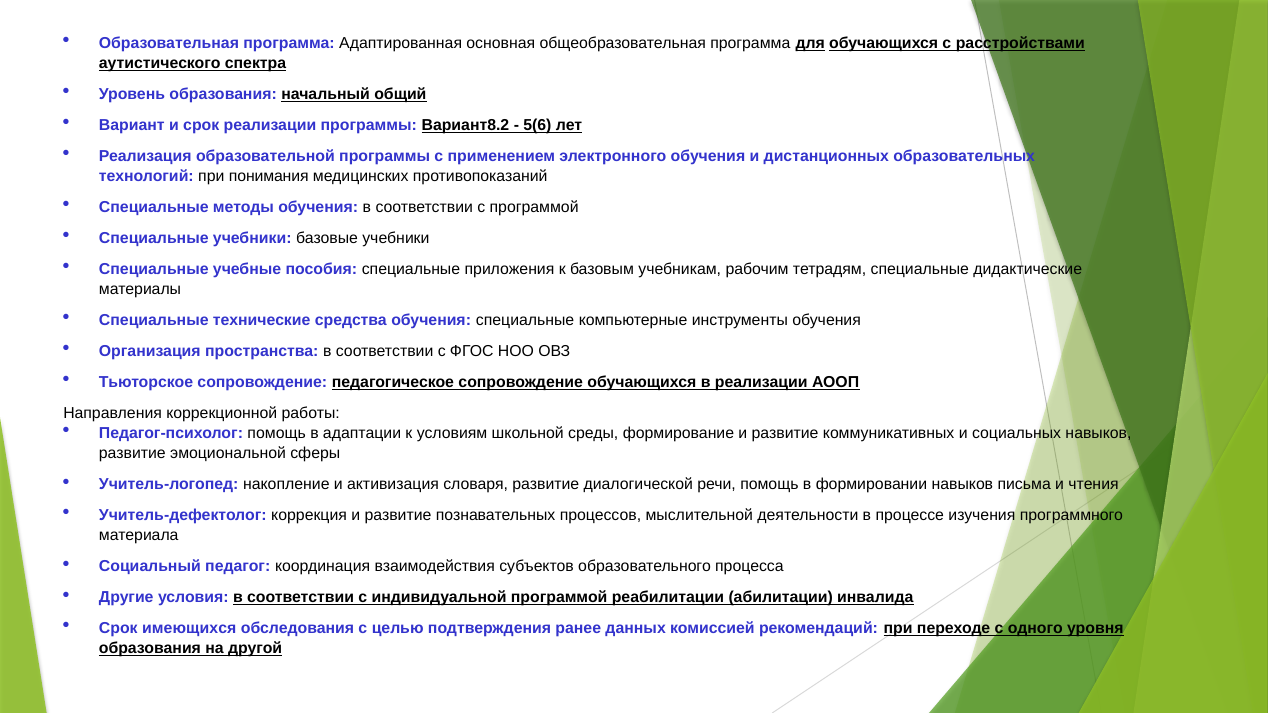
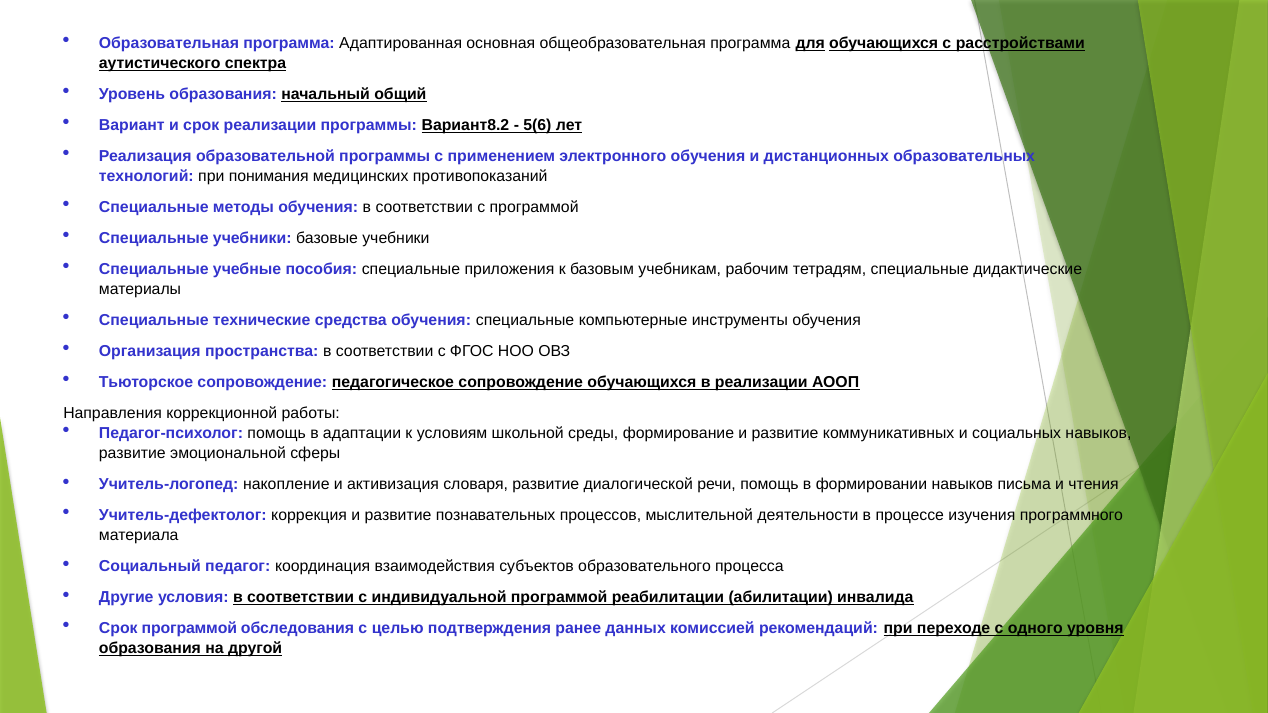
Срок имеющихся: имеющихся -> программой (189, 628)
